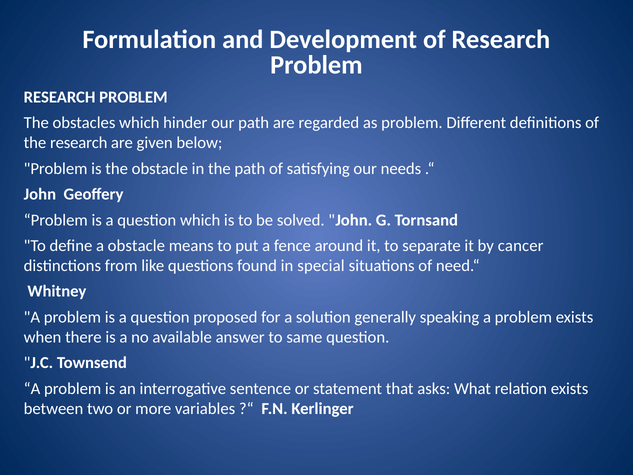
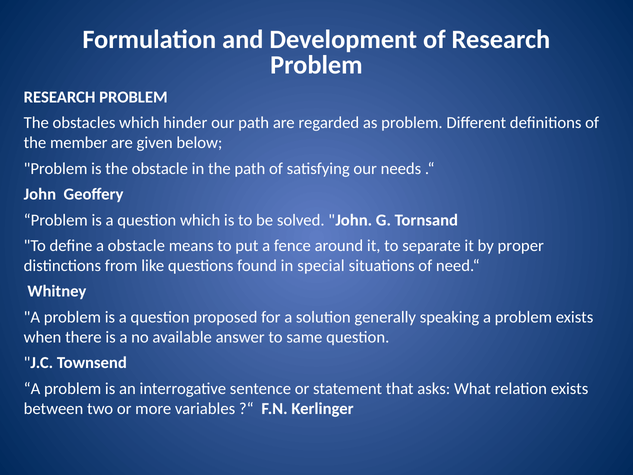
the research: research -> member (79, 143)
cancer: cancer -> proper (521, 246)
